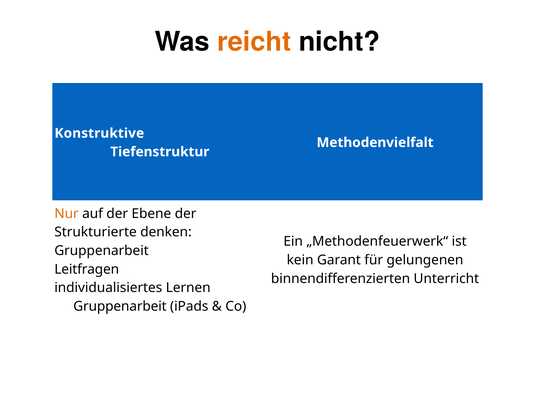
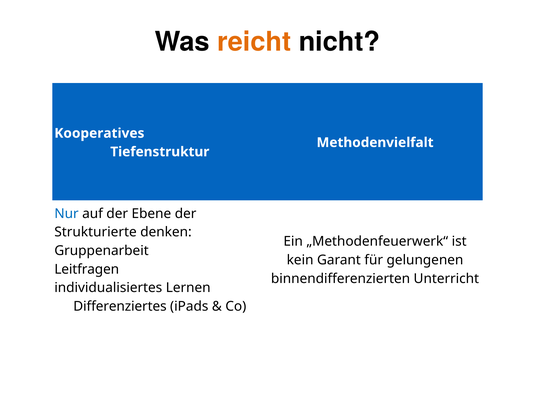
Konstruktive: Konstruktive -> Kooperatives (99, 133)
Nur colour: orange -> blue (67, 214)
Gruppenarbeit: Gruppenarbeit -> Differenziertes (120, 307)
